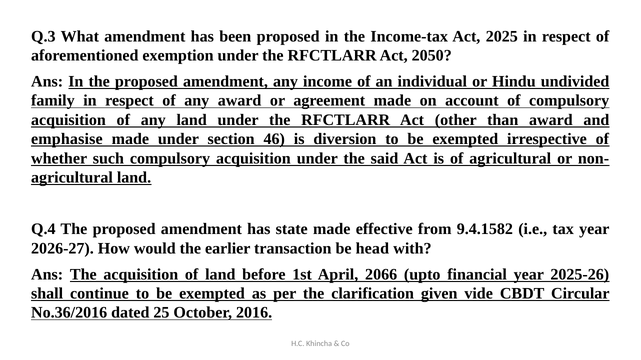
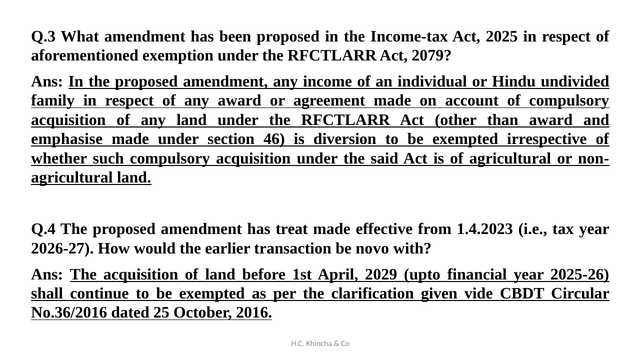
2050: 2050 -> 2079 (432, 56)
state: state -> treat (292, 230)
9.4.1582: 9.4.1582 -> 1.4.2023 (485, 230)
head: head -> novo (372, 249)
2066: 2066 -> 2029 (381, 275)
